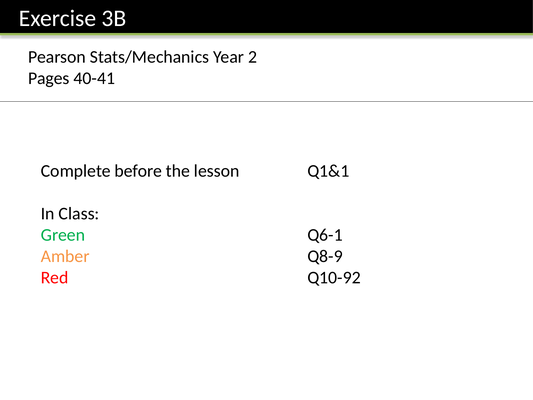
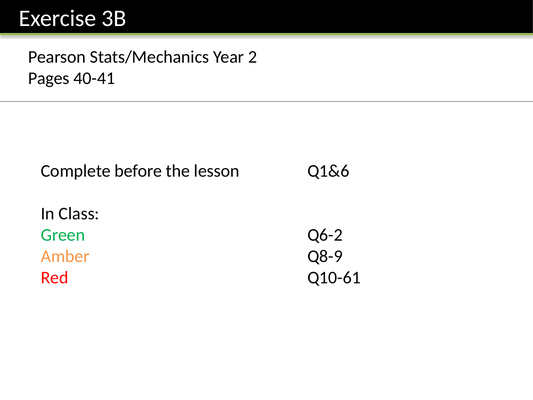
Q1&1: Q1&1 -> Q1&6 (328, 171)
Q6-1: Q6-1 -> Q6-2 (325, 235)
Q10-92: Q10-92 -> Q10-61 (334, 277)
